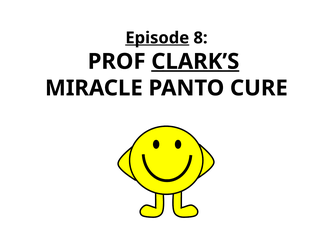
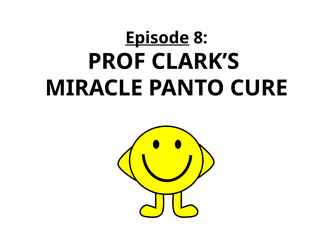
CLARK’S underline: present -> none (195, 62)
